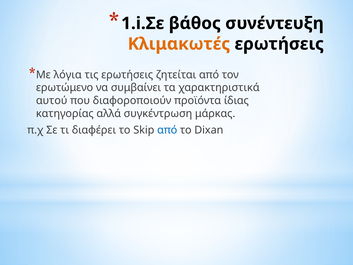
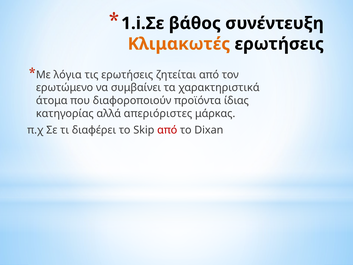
αυτού: αυτού -> άτομα (52, 101)
συγκέντρωση: συγκέντρωση -> απεριόριστες (158, 113)
από colour: blue -> red (167, 130)
